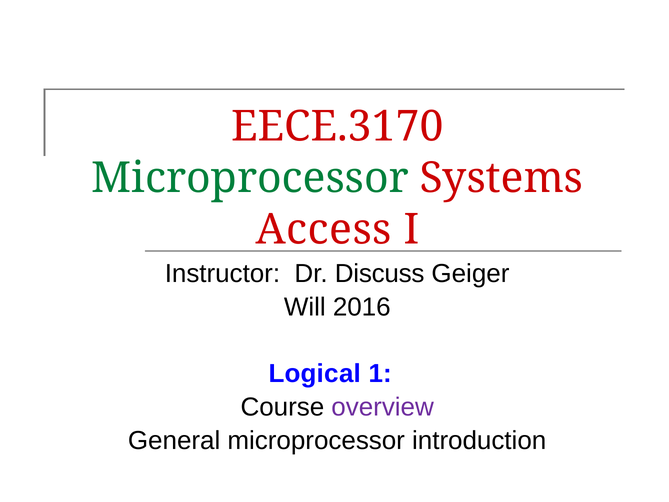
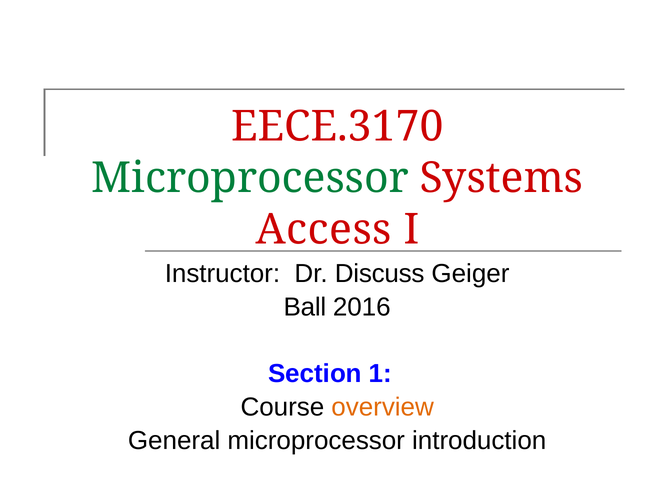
Will: Will -> Ball (305, 307)
Logical: Logical -> Section (315, 374)
overview colour: purple -> orange (383, 407)
